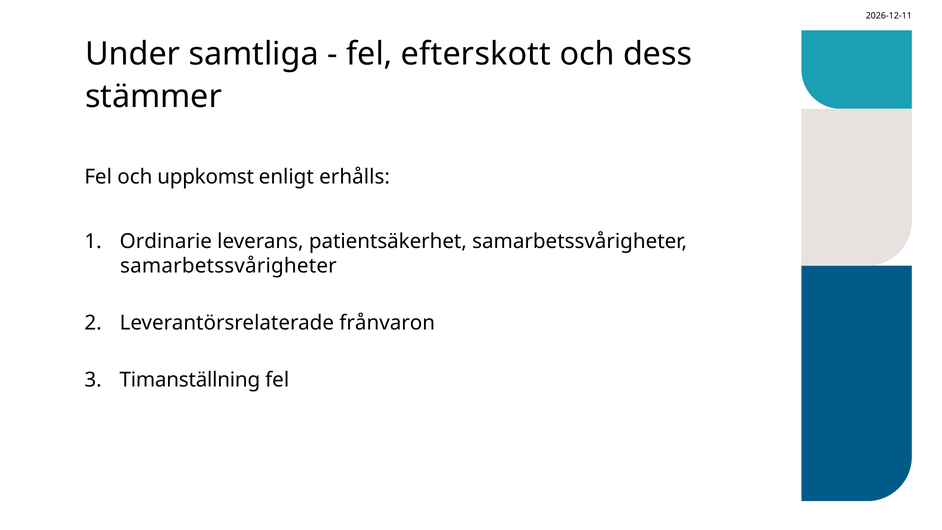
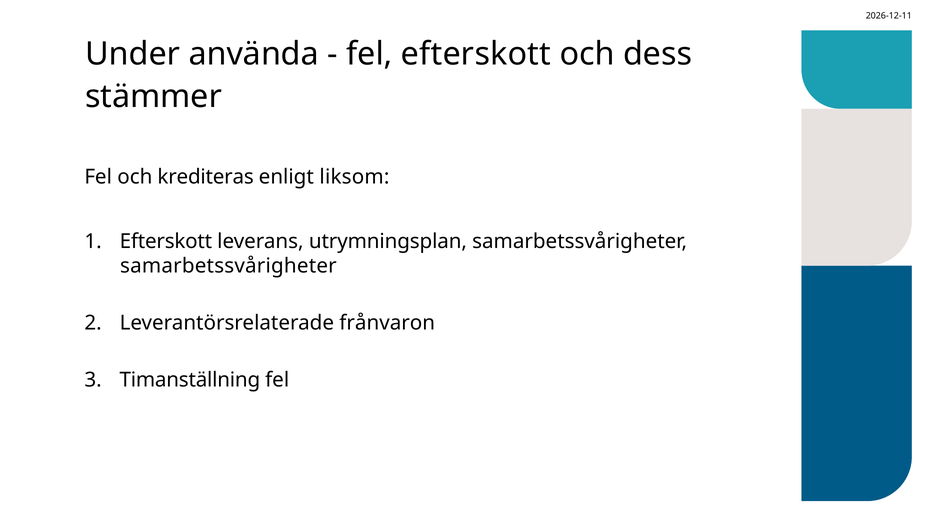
samtliga: samtliga -> använda (254, 54)
uppkomst: uppkomst -> krediteras (206, 177)
erhålls: erhålls -> liksom (354, 177)
Ordinarie: Ordinarie -> Efterskott (166, 241)
patientsäkerhet: patientsäkerhet -> utrymningsplan (388, 241)
